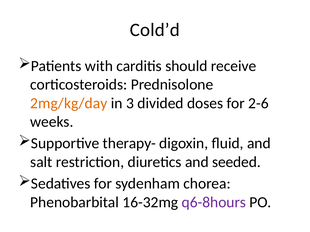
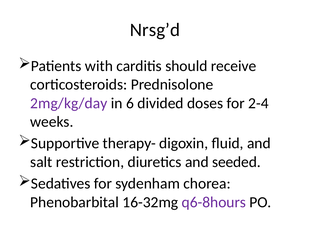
Cold’d: Cold’d -> Nrsg’d (155, 30)
2mg/kg/day colour: orange -> purple (69, 103)
3: 3 -> 6 (130, 103)
2-6: 2-6 -> 2-4 (258, 103)
